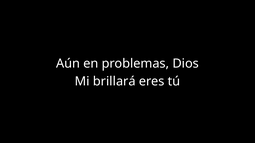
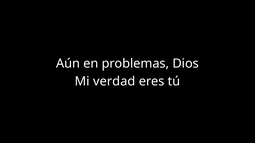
brillará: brillará -> verdad (114, 82)
